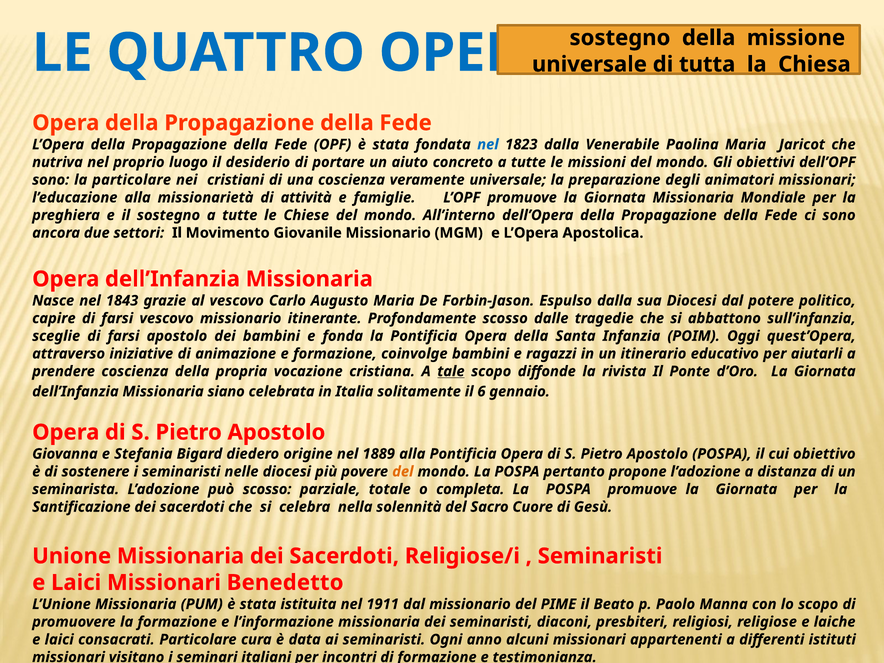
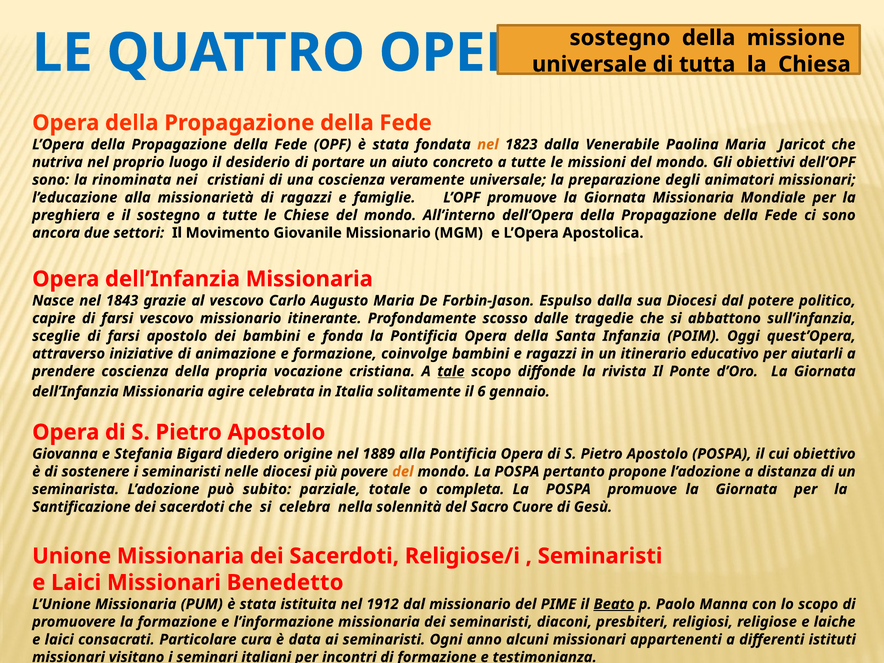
nel colour: blue -> orange (488, 144)
la particolare: particolare -> rinominata (132, 180)
di attività: attività -> ragazzi (306, 198)
siano: siano -> agire (226, 392)
può scosso: scosso -> subito (267, 489)
1911: 1911 -> 1912 (383, 604)
Beato underline: none -> present (614, 604)
